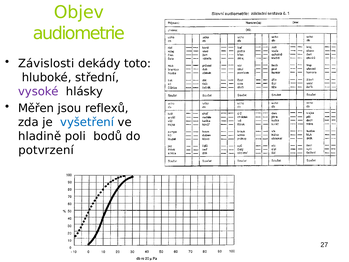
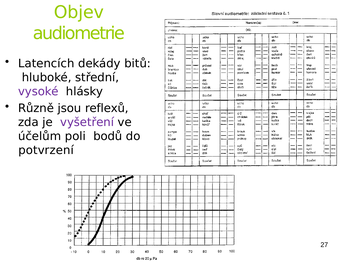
Závislosti: Závislosti -> Latencích (46, 64)
toto: toto -> bitů (138, 64)
Měřen: Měřen -> Různě (36, 108)
vyšetření colour: blue -> purple (87, 122)
hladině: hladině -> účelům (40, 136)
